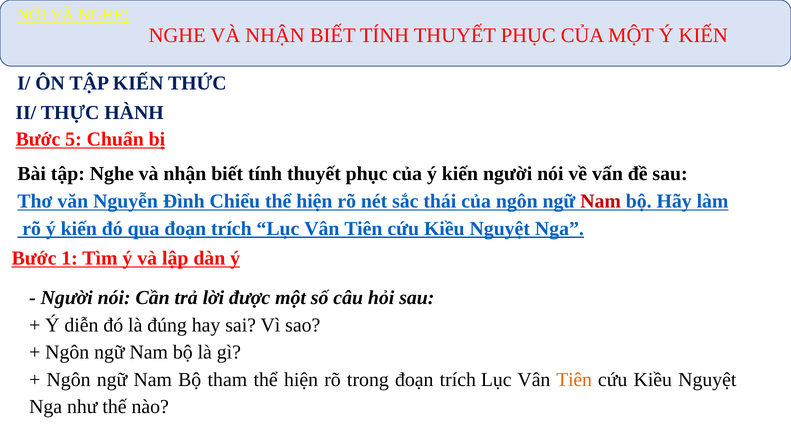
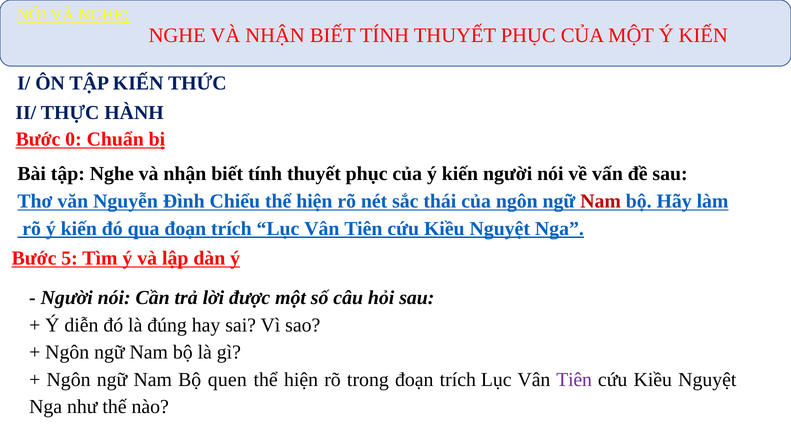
5: 5 -> 0 (73, 139)
1: 1 -> 5 (70, 258)
tham: tham -> quen (227, 380)
Tiên colour: orange -> purple (574, 380)
